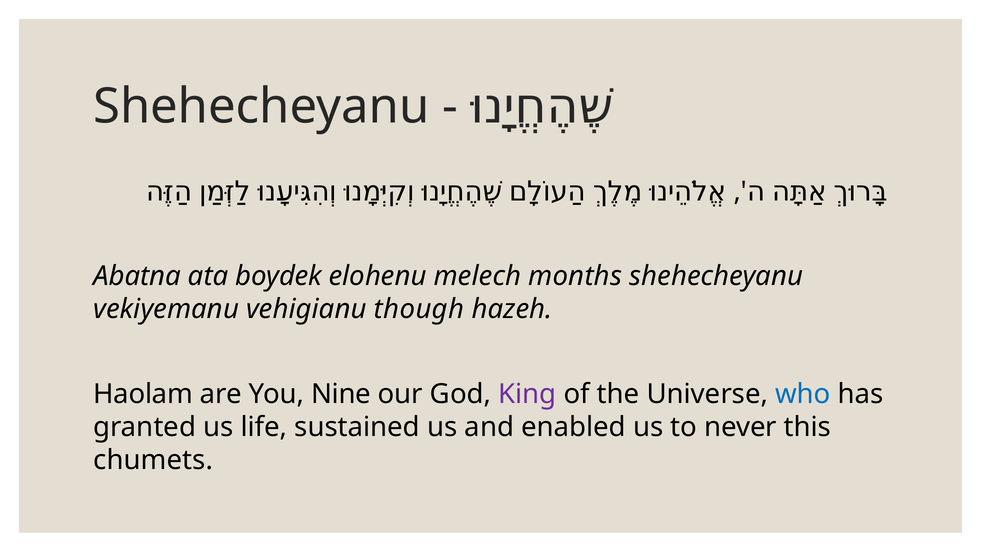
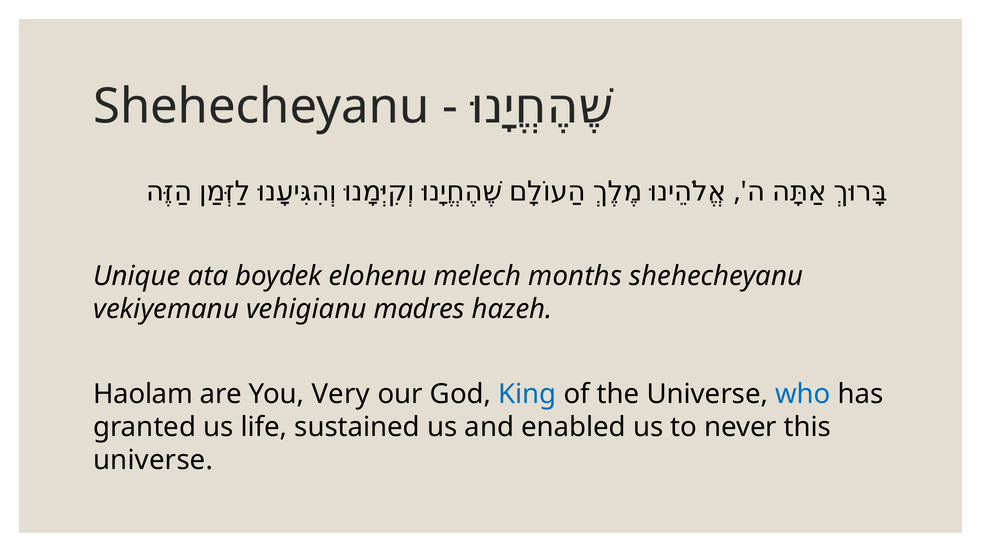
Abatna: Abatna -> Unique (137, 276)
though: though -> madres (419, 309)
Nine: Nine -> Very (341, 394)
King colour: purple -> blue (527, 394)
chumets: chumets -> universe (153, 460)
